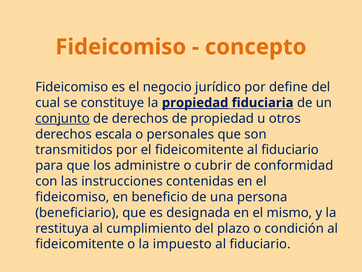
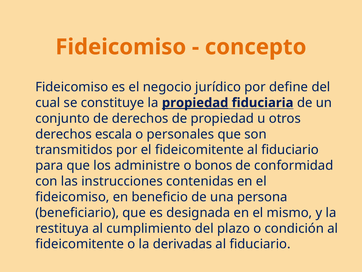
conjunto underline: present -> none (63, 118)
cubrir: cubrir -> bonos (214, 165)
impuesto: impuesto -> derivadas (182, 244)
